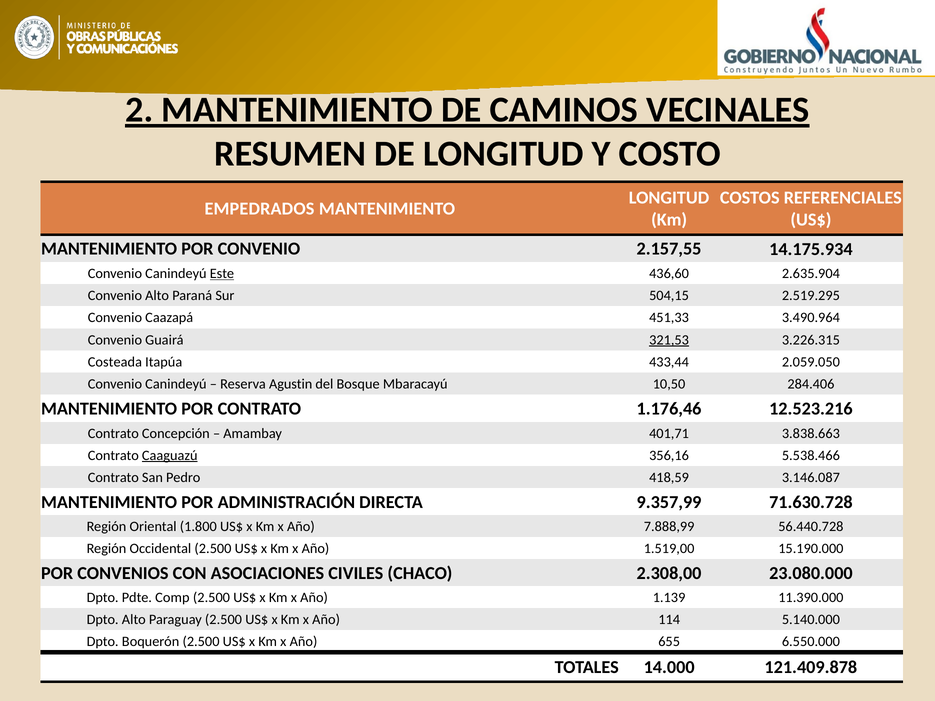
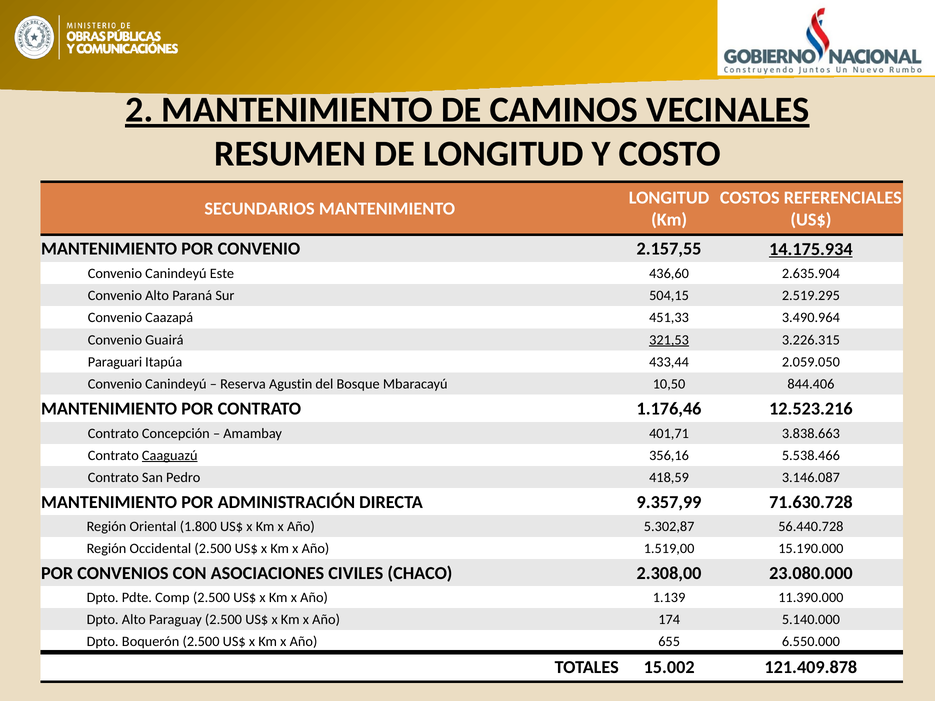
EMPEDRADOS: EMPEDRADOS -> SECUNDARIOS (260, 209)
14.175.934 underline: none -> present (811, 249)
Este underline: present -> none (222, 274)
Costeada: Costeada -> Paraguari (115, 362)
284.406: 284.406 -> 844.406 (811, 384)
7.888,99: 7.888,99 -> 5.302,87 (669, 527)
114: 114 -> 174 (669, 620)
14.000: 14.000 -> 15.002 (669, 668)
